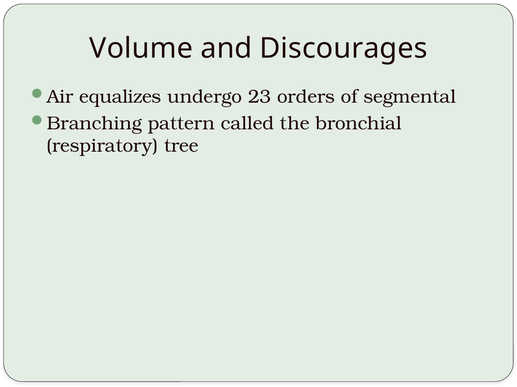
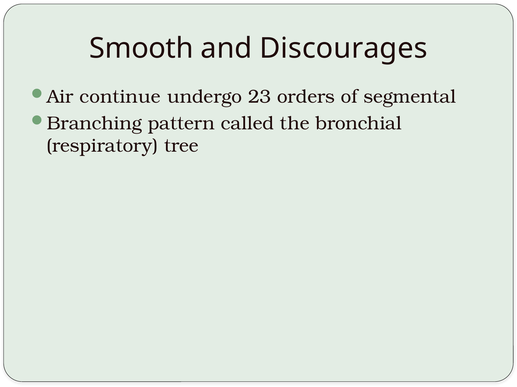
Volume: Volume -> Smooth (141, 49)
equalizes: equalizes -> continue (120, 97)
